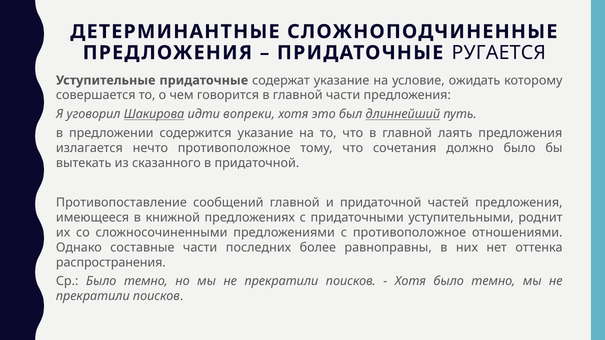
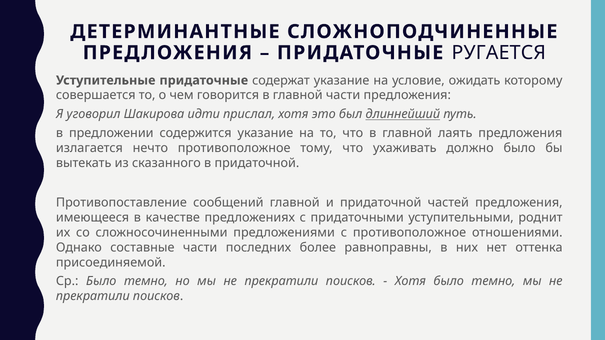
Шакирова underline: present -> none (154, 114)
вопреки: вопреки -> прислал (249, 114)
сочетания: сочетания -> ухаживать (405, 148)
книжной: книжной -> качестве (173, 218)
распространения: распространения -> присоединяемой (111, 263)
